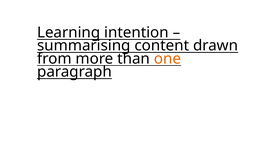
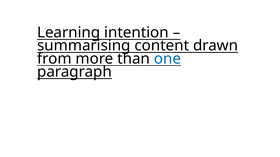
one colour: orange -> blue (167, 59)
